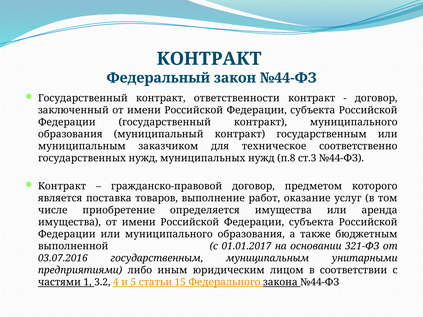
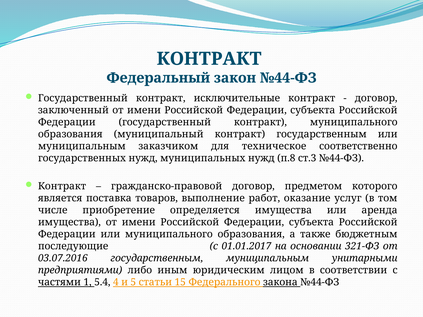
ответственности: ответственности -> исключительные (237, 98)
выполненной: выполненной -> последующие (73, 246)
3.2: 3.2 -> 5.4 (102, 282)
